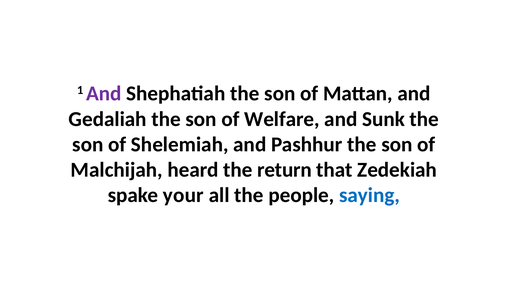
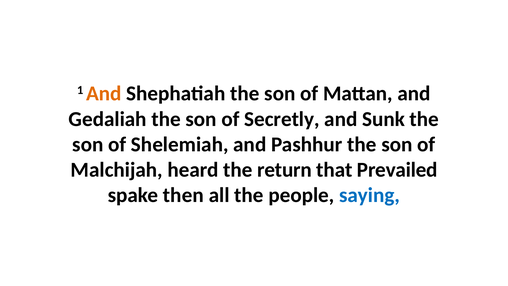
And colour: purple -> orange (104, 94)
Welfare: Welfare -> Secretly (282, 119)
Zedekiah: Zedekiah -> Prevailed (397, 170)
your: your -> then (183, 195)
